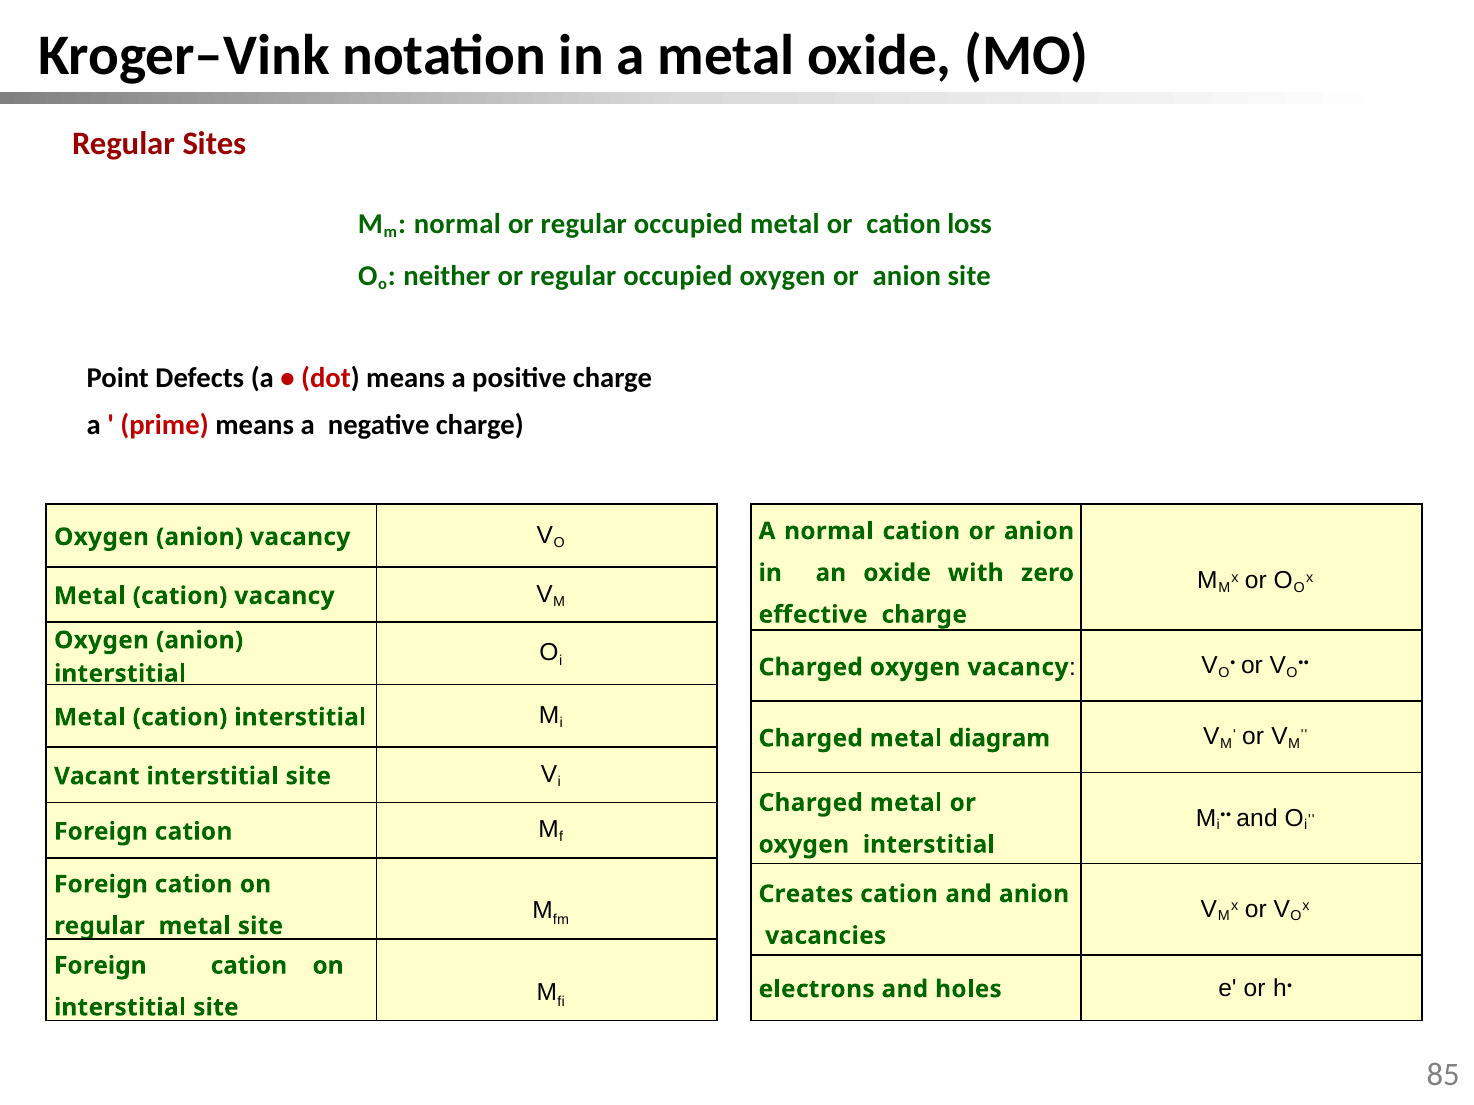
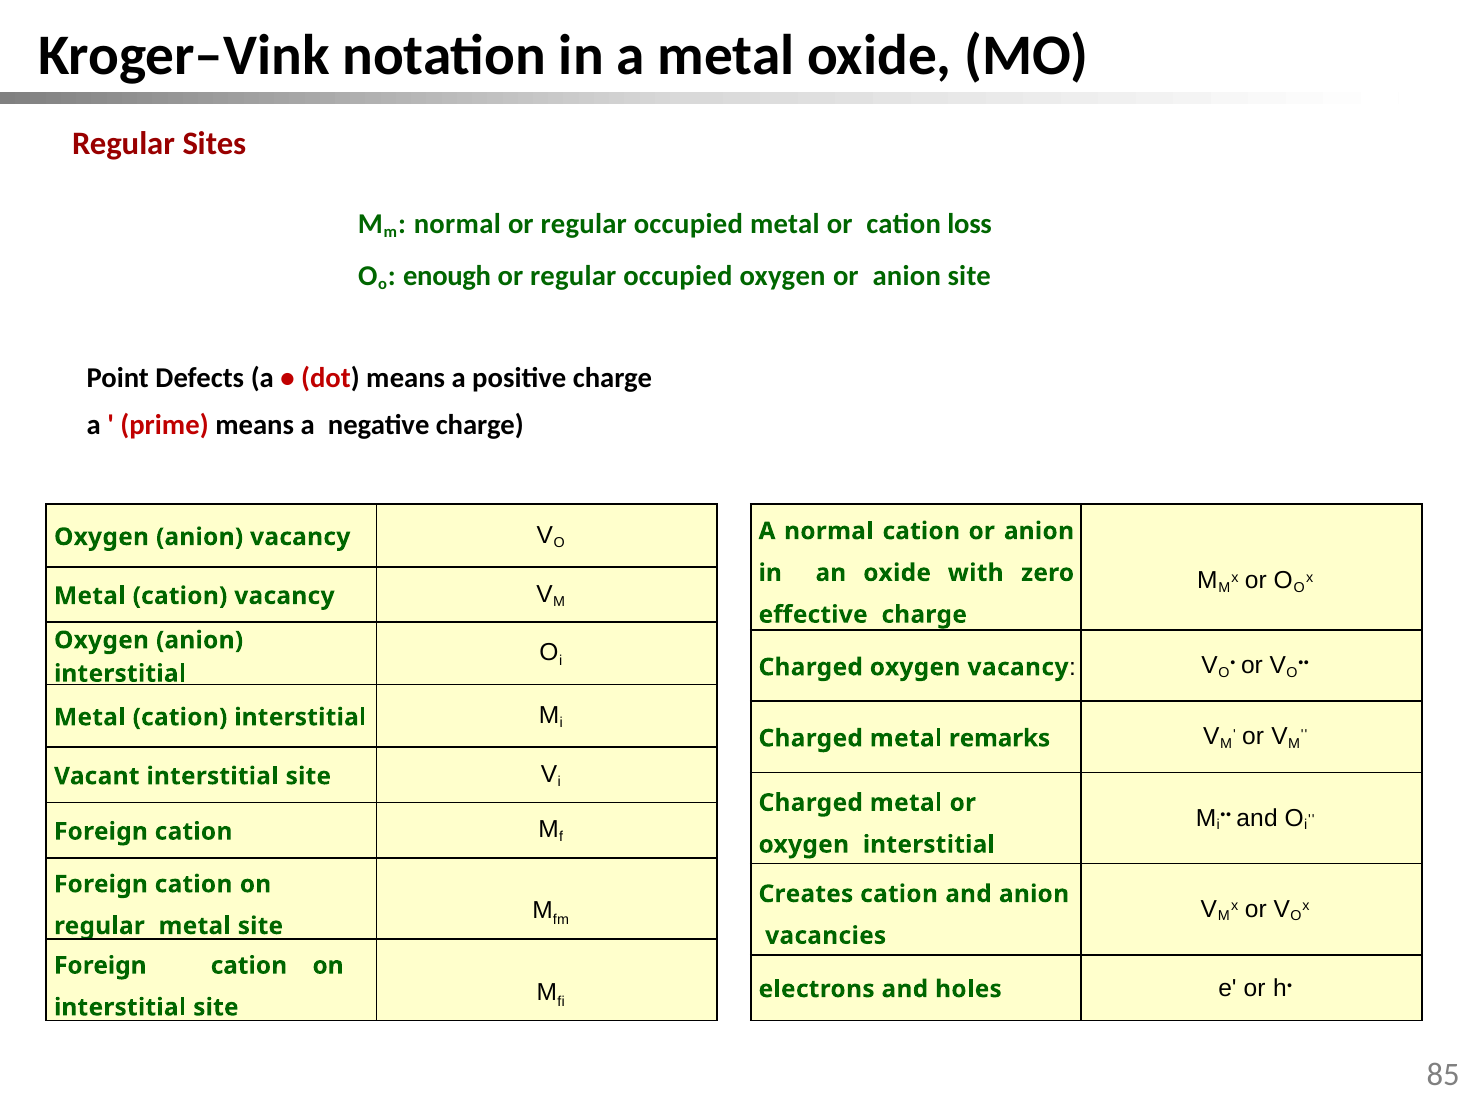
neither: neither -> enough (447, 276)
diagram: diagram -> remarks (1000, 739)
